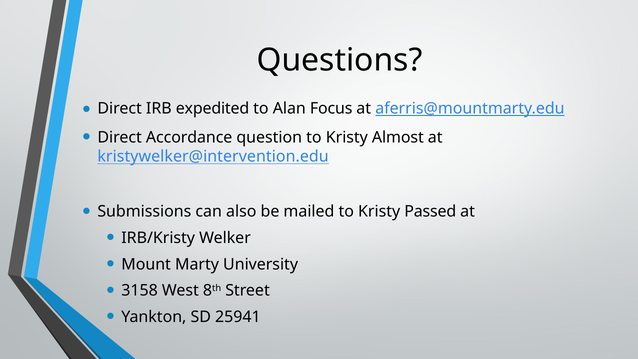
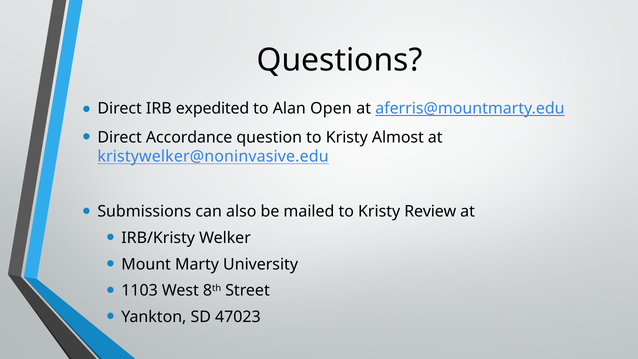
Focus: Focus -> Open (331, 108)
kristywelker@intervention.edu: kristywelker@intervention.edu -> kristywelker@noninvasive.edu (213, 156)
Passed: Passed -> Review (430, 212)
3158: 3158 -> 1103 (140, 291)
25941: 25941 -> 47023 (238, 317)
